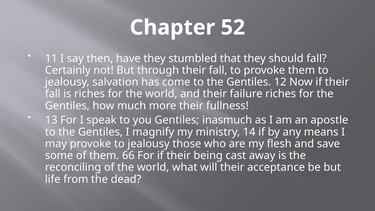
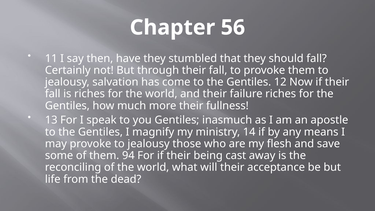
52: 52 -> 56 (233, 28)
66: 66 -> 94 (128, 156)
